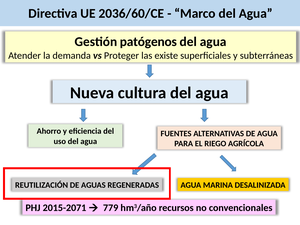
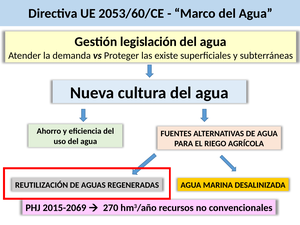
2036/60/CE: 2036/60/CE -> 2053/60/CE (131, 13)
patógenos: patógenos -> legislación (149, 42)
2015-2071: 2015-2071 -> 2015-2069 (64, 208)
779: 779 -> 270 (111, 208)
